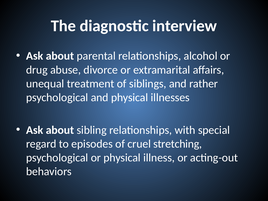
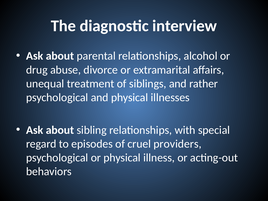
stretching: stretching -> providers (178, 144)
